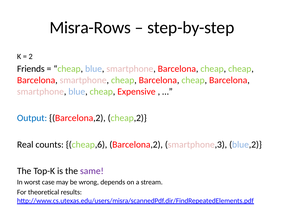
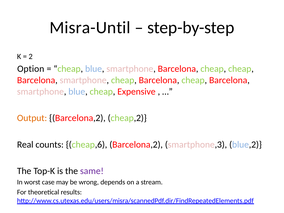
Misra-Rows: Misra-Rows -> Misra-Until (90, 27)
Friends: Friends -> Option (31, 69)
Output colour: blue -> orange (32, 118)
